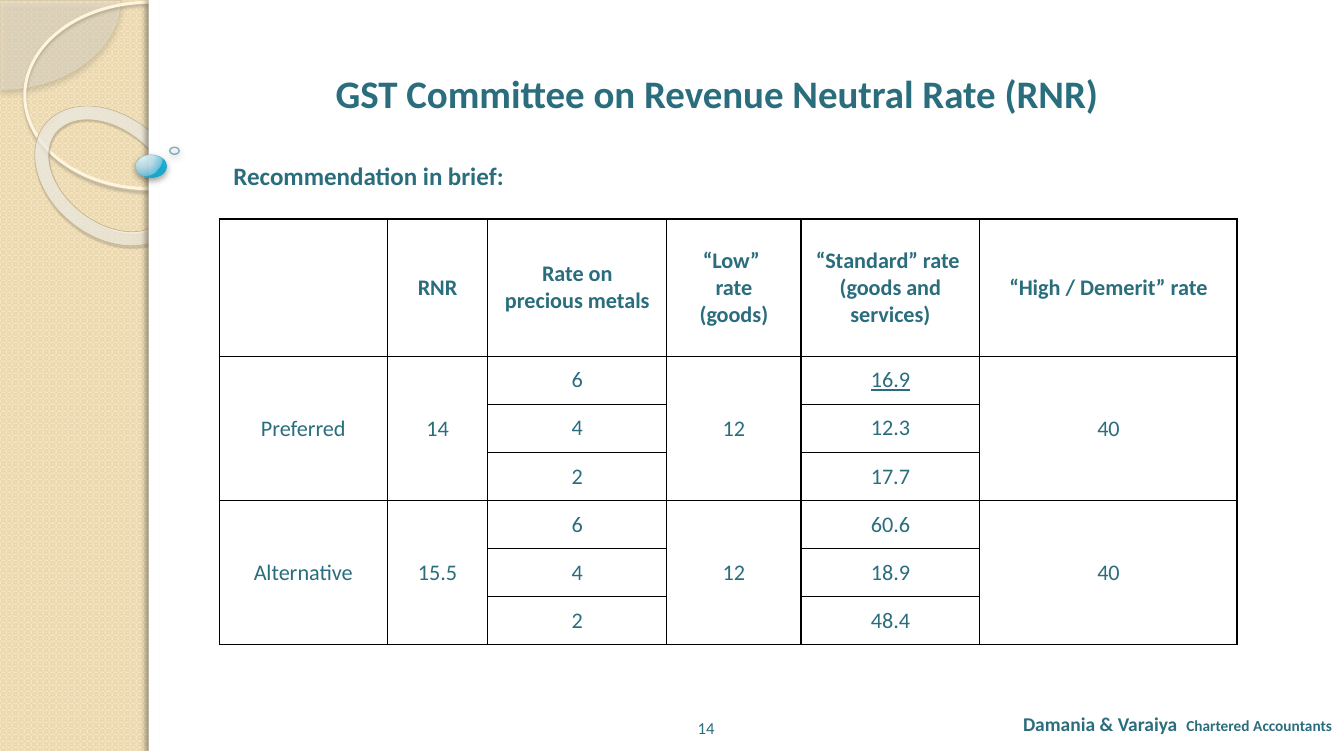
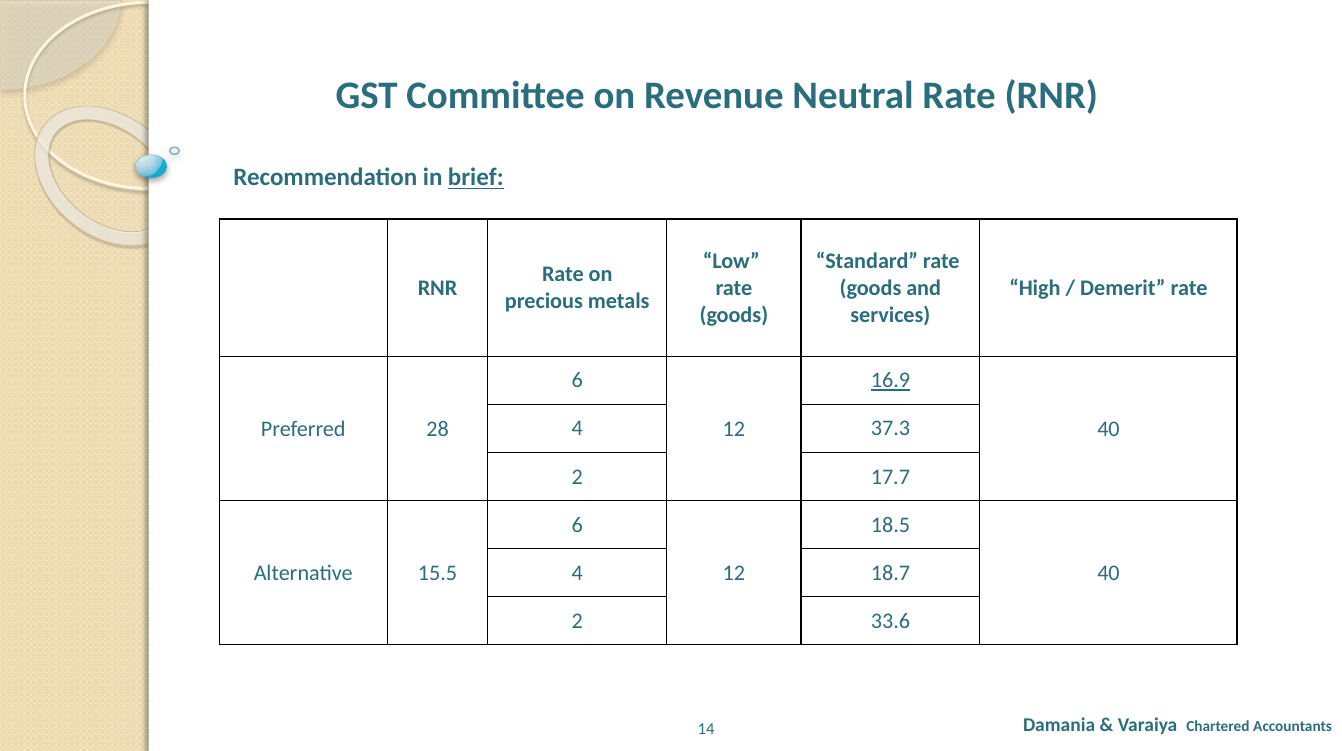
brief underline: none -> present (476, 177)
12.3: 12.3 -> 37.3 (890, 428)
Preferred 14: 14 -> 28 (438, 429)
60.6: 60.6 -> 18.5 (890, 525)
18.9: 18.9 -> 18.7 (890, 573)
48.4: 48.4 -> 33.6 (890, 620)
